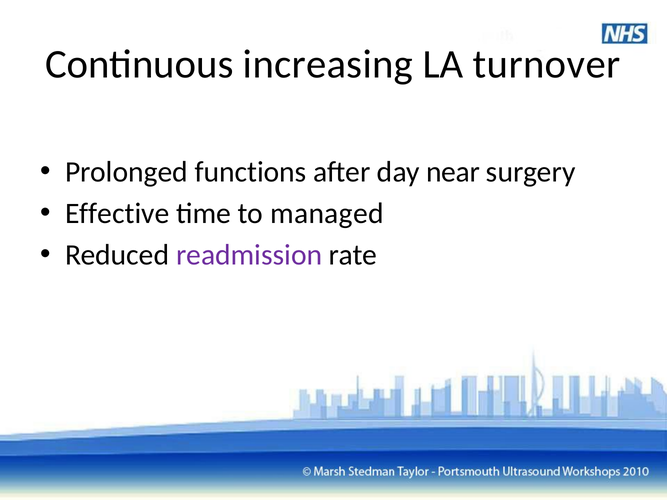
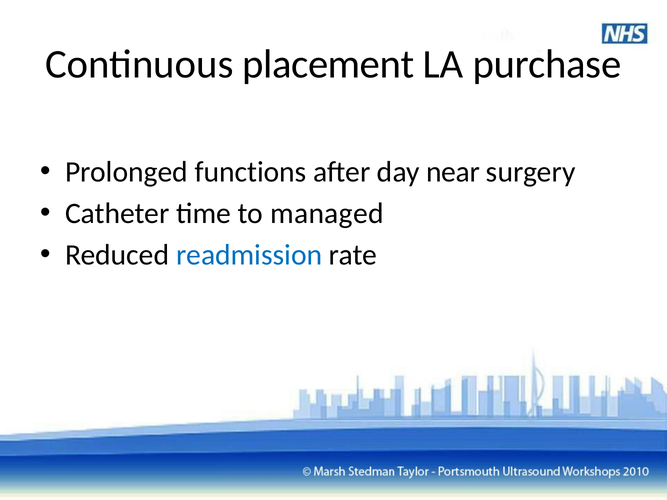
increasing: increasing -> placement (328, 65)
turnover: turnover -> purchase (547, 65)
Effective: Effective -> Catheter (117, 214)
readmission colour: purple -> blue (249, 255)
